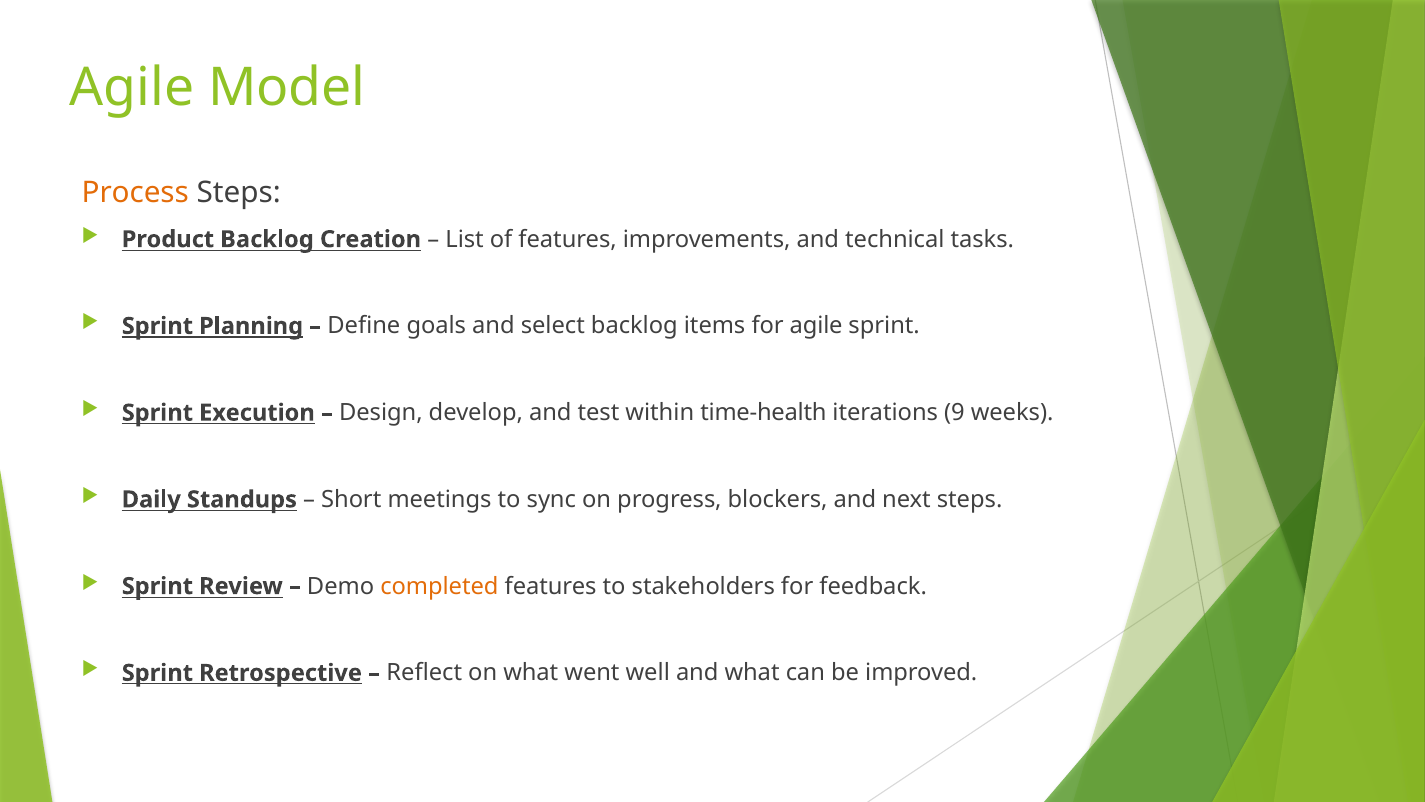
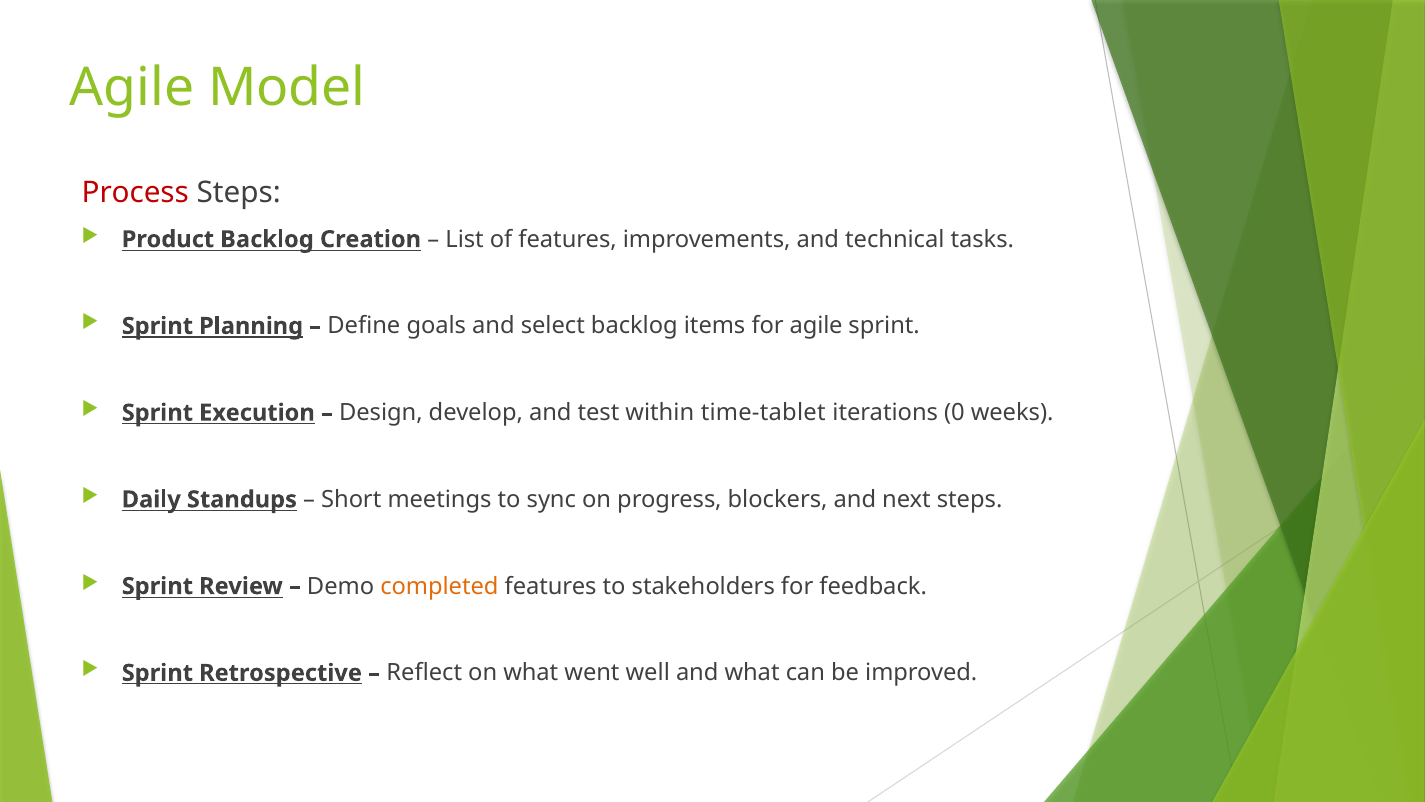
Process colour: orange -> red (135, 193)
time-health: time-health -> time-tablet (763, 413)
9: 9 -> 0 (954, 413)
